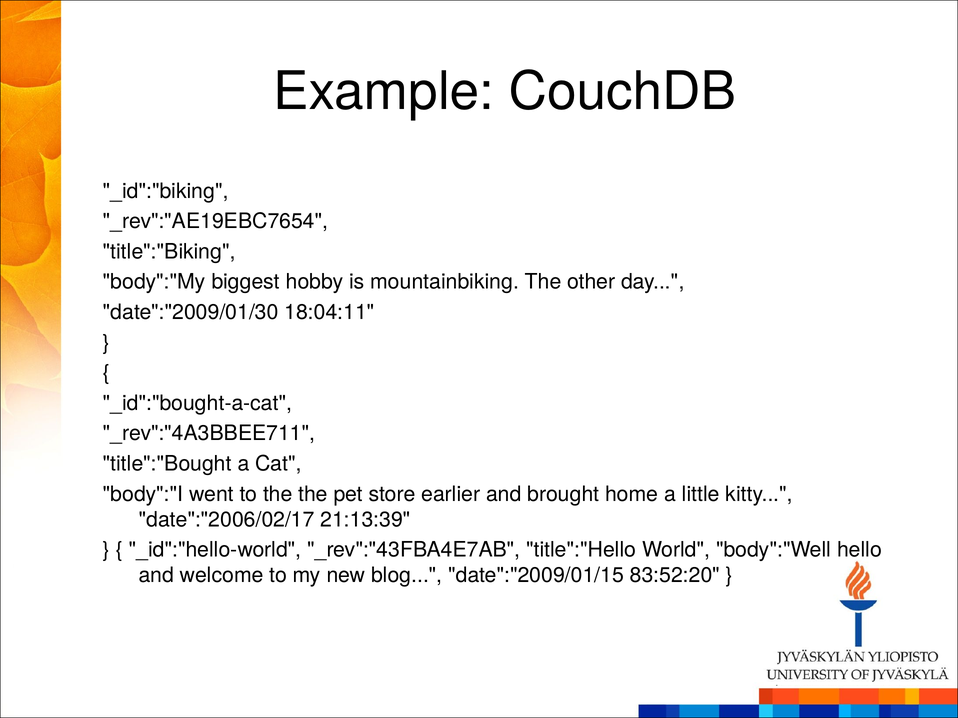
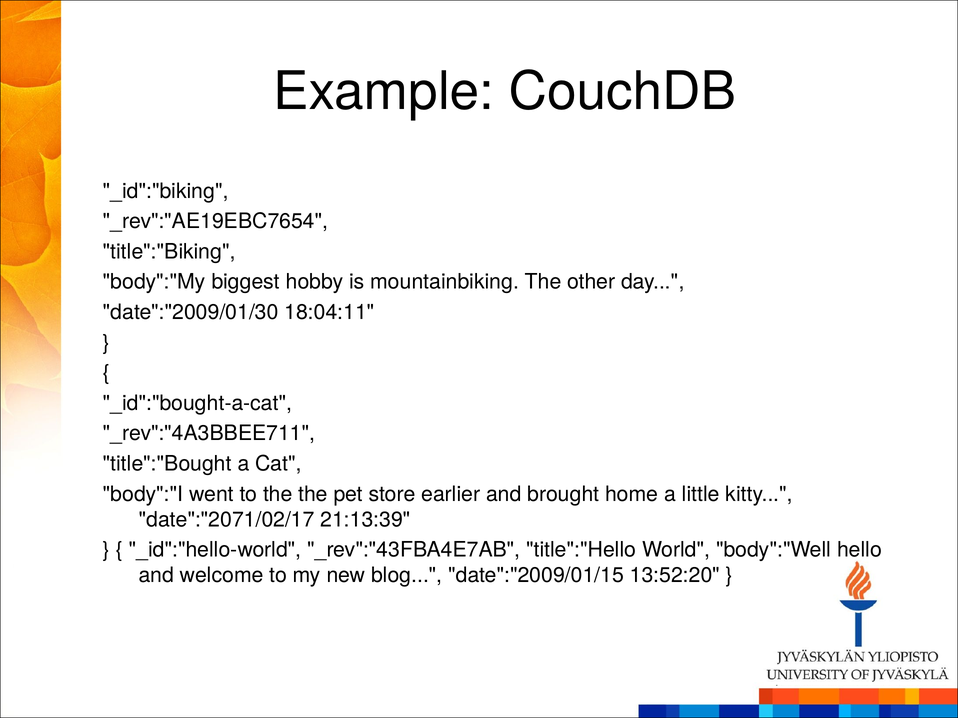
date":"2006/02/17: date":"2006/02/17 -> date":"2071/02/17 (227, 520)
83:52:20: 83:52:20 -> 13:52:20 (675, 576)
